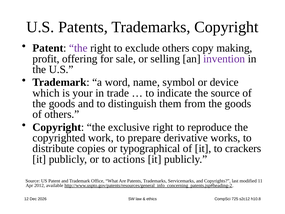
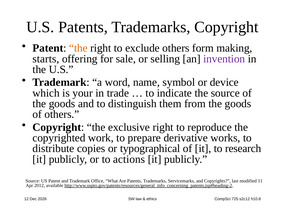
the colour: purple -> orange (78, 48)
copy: copy -> form (203, 48)
profit: profit -> starts (46, 59)
crackers: crackers -> research (243, 148)
